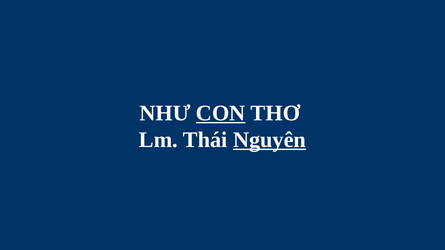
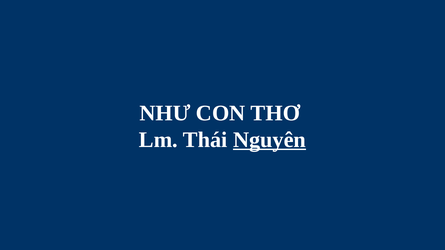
CON underline: present -> none (221, 113)
